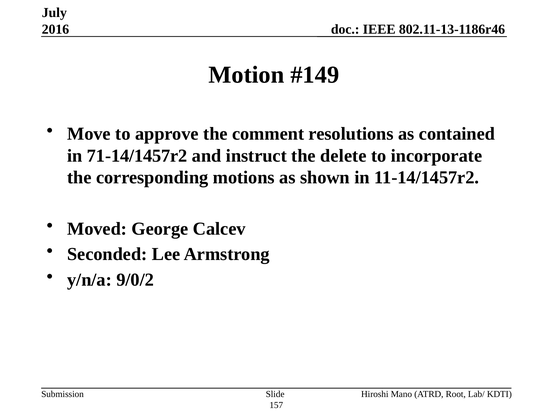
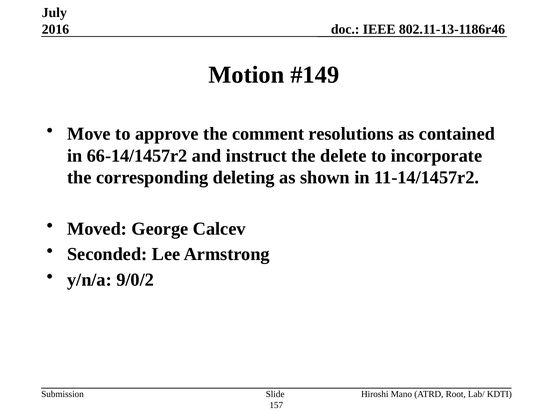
71-14/1457r2: 71-14/1457r2 -> 66-14/1457r2 (137, 156)
motions: motions -> deleting (244, 178)
